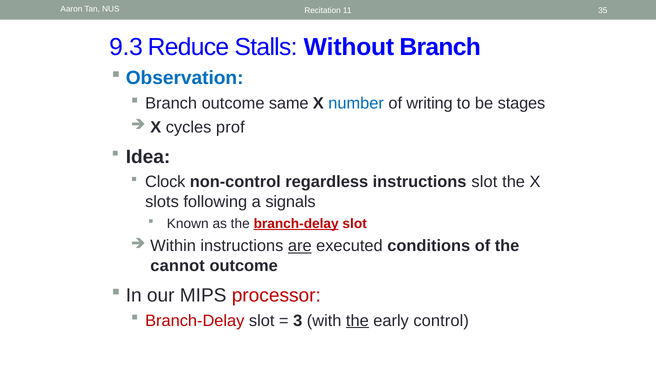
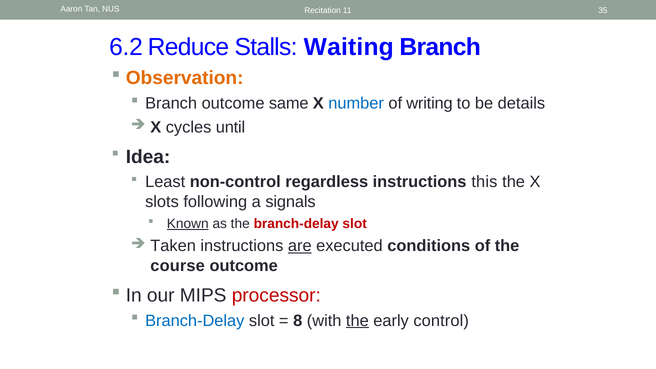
9.3: 9.3 -> 6.2 (126, 47)
Without: Without -> Waiting (349, 47)
Observation colour: blue -> orange (185, 78)
stages: stages -> details (521, 103)
prof: prof -> until (231, 127)
Clock: Clock -> Least (165, 182)
instructions slot: slot -> this (484, 182)
Known underline: none -> present (188, 224)
branch-delay underline: present -> none (296, 224)
Within: Within -> Taken (173, 246)
cannot: cannot -> course (178, 266)
Branch-Delay colour: red -> blue (195, 321)
3: 3 -> 8 (298, 321)
